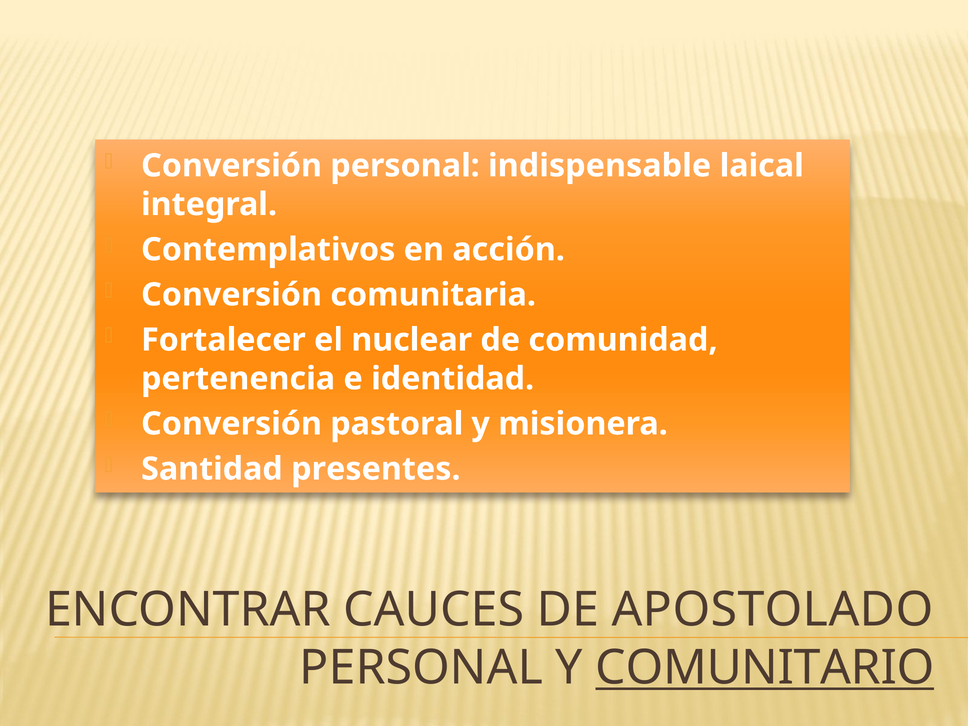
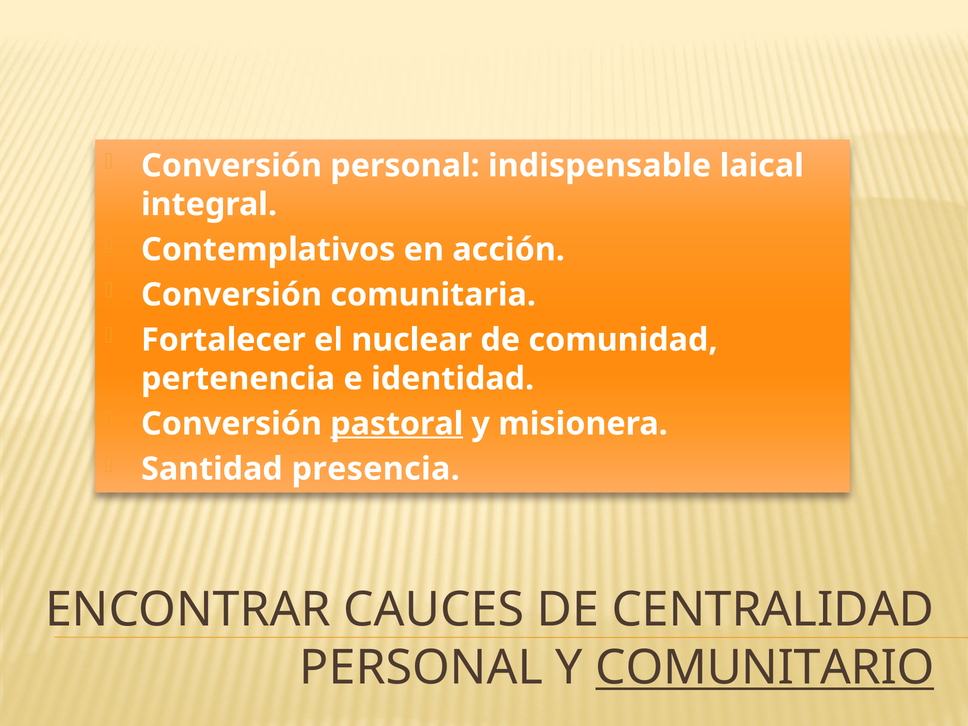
pastoral underline: none -> present (397, 424)
presentes: presentes -> presencia (376, 469)
APOSTOLADO: APOSTOLADO -> CENTRALIDAD (773, 610)
